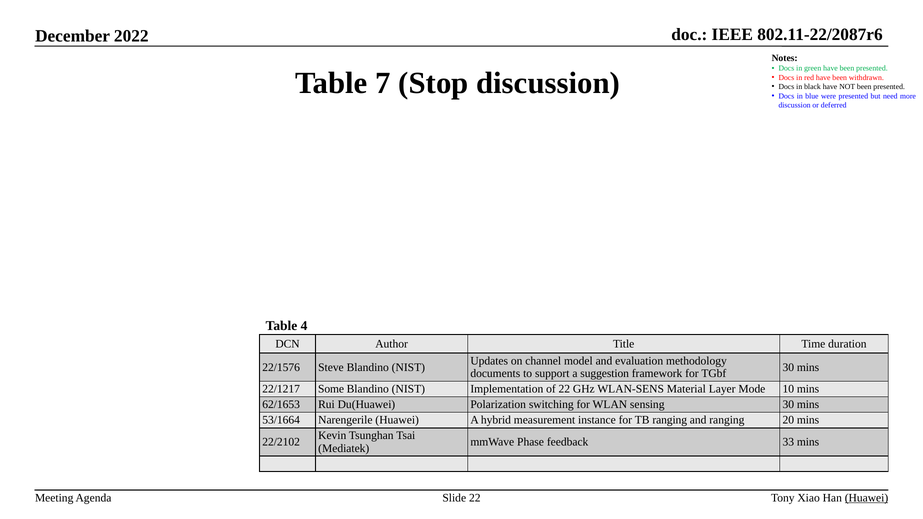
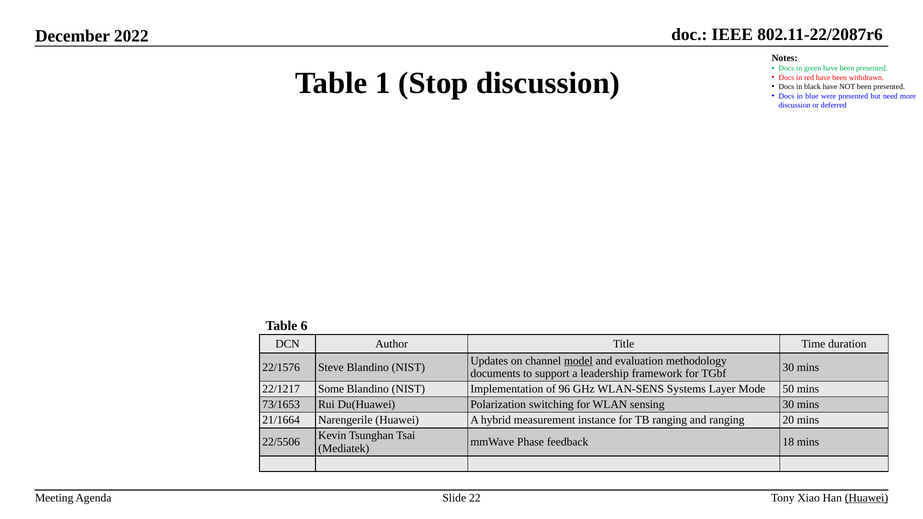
7: 7 -> 1 (383, 83)
4: 4 -> 6 (304, 326)
model underline: none -> present (578, 361)
suggestion: suggestion -> leadership (605, 374)
of 22: 22 -> 96 (564, 389)
Material: Material -> Systems (686, 389)
10: 10 -> 50 (788, 389)
62/1653: 62/1653 -> 73/1653 (281, 405)
53/1664: 53/1664 -> 21/1664 (281, 420)
22/2102: 22/2102 -> 22/5506 (281, 442)
33: 33 -> 18 (788, 442)
